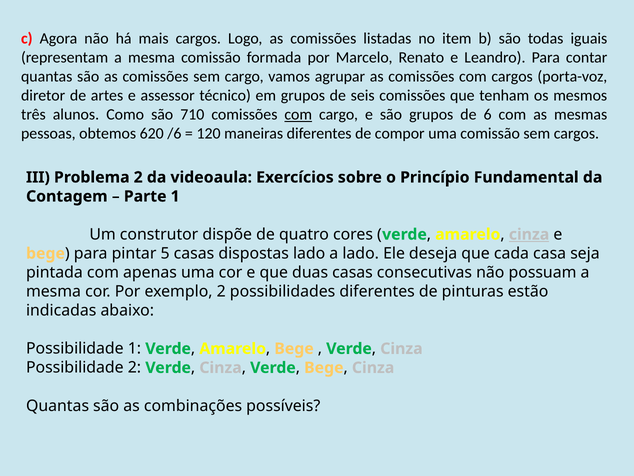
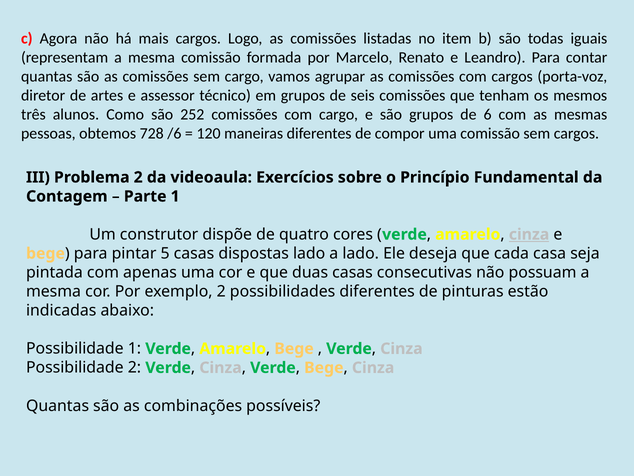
710: 710 -> 252 (192, 115)
com underline: present -> none (298, 115)
620: 620 -> 728 (152, 134)
